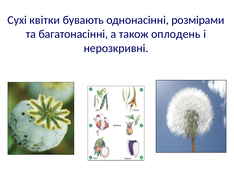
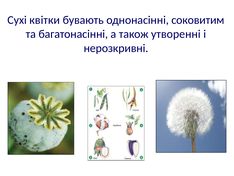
розмірами: розмірами -> соковитим (198, 20)
оплодень: оплодень -> утворенні (176, 34)
